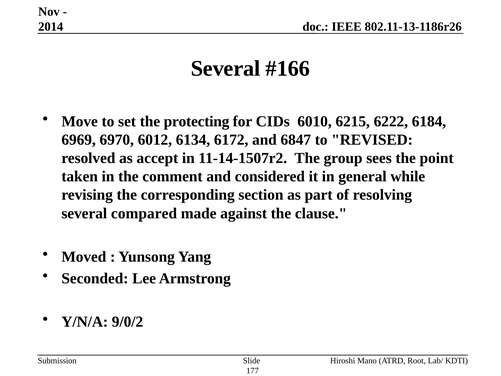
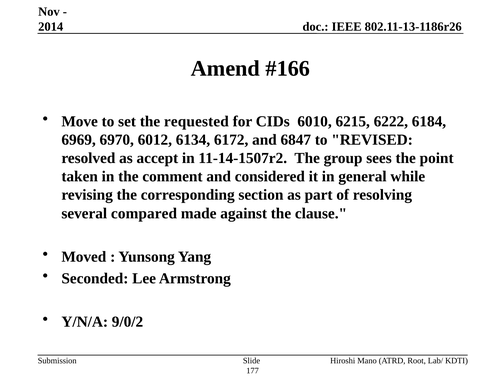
Several: Several -> Amend (225, 68)
protecting: protecting -> requested (196, 121)
